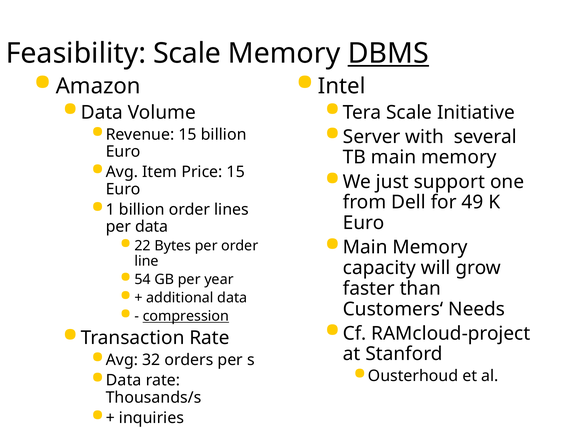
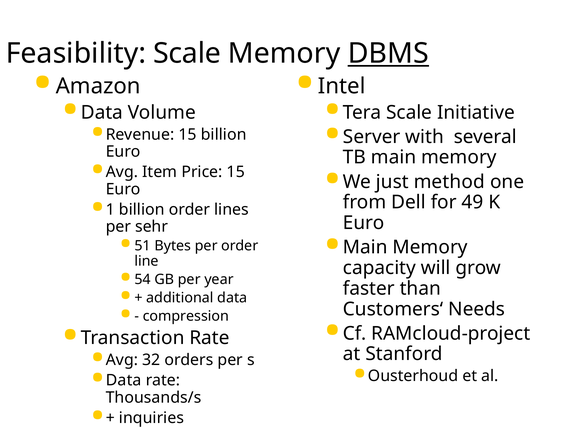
support: support -> method (449, 182)
per data: data -> sehr (152, 227)
22: 22 -> 51 (143, 246)
compression underline: present -> none (186, 316)
